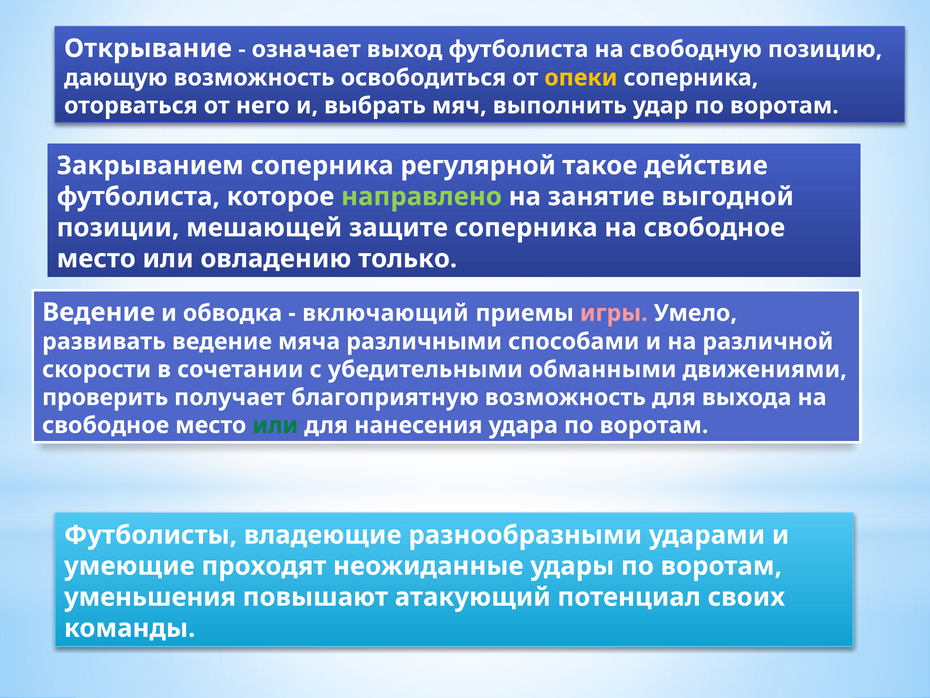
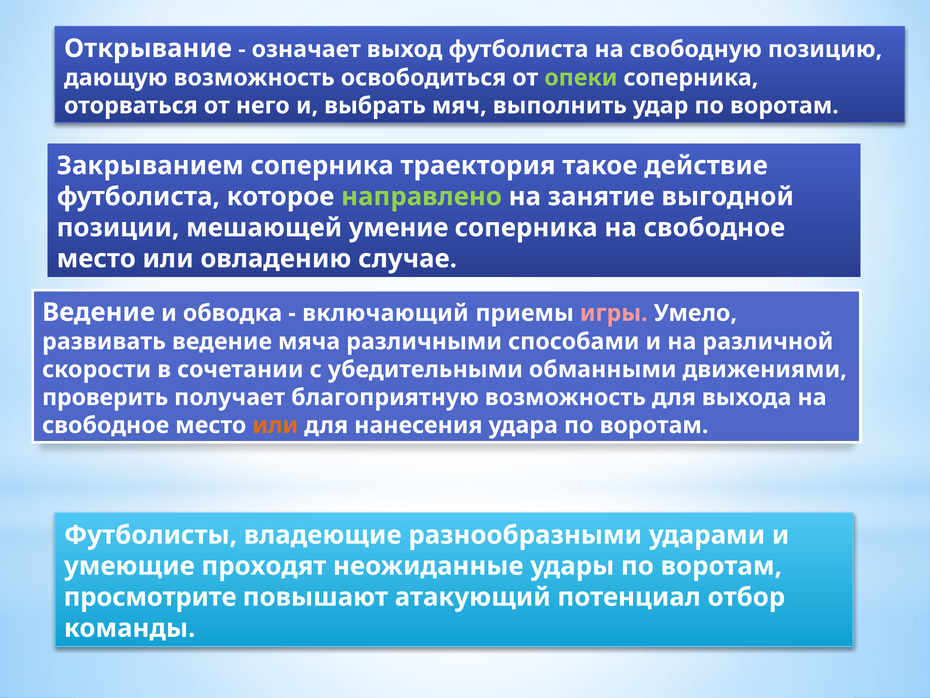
опеки colour: yellow -> light green (581, 78)
регулярной: регулярной -> траектория (478, 166)
защите: защите -> умение (399, 228)
только: только -> случае (408, 259)
или colour: green -> orange (275, 425)
уменьшения: уменьшения -> просмотрите (150, 597)
своих: своих -> отбор (746, 597)
